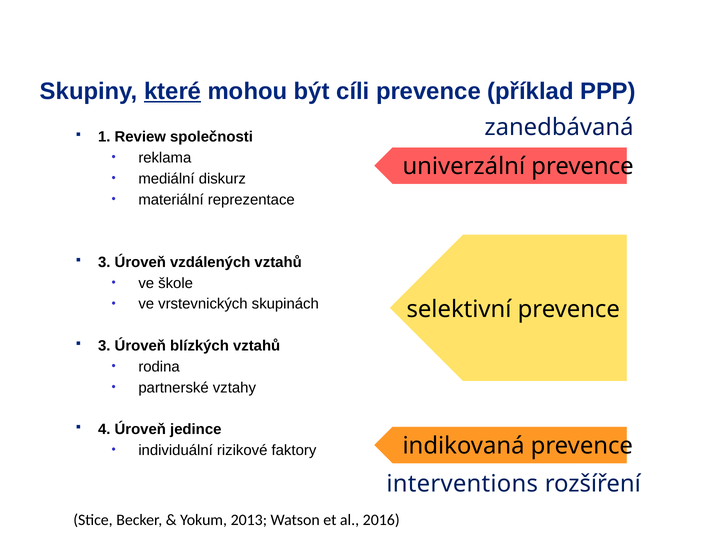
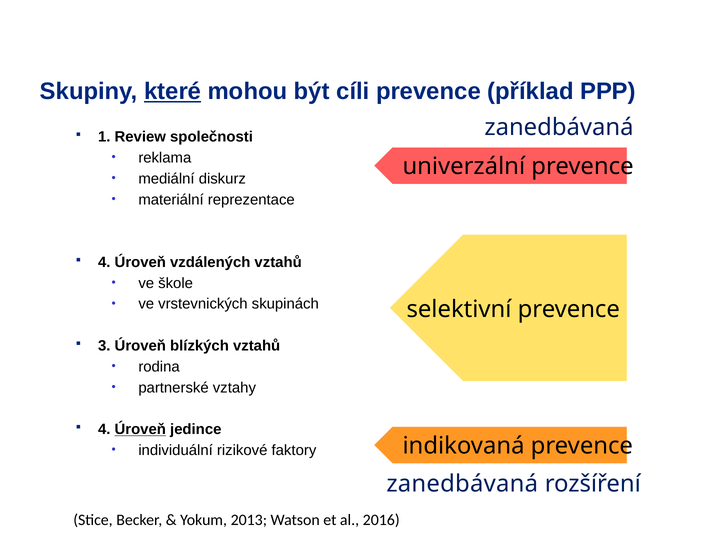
3: 3 -> 4 (104, 262)
Úroveň underline: none -> present (140, 429)
interventions: interventions -> zanedbávaná (462, 484)
